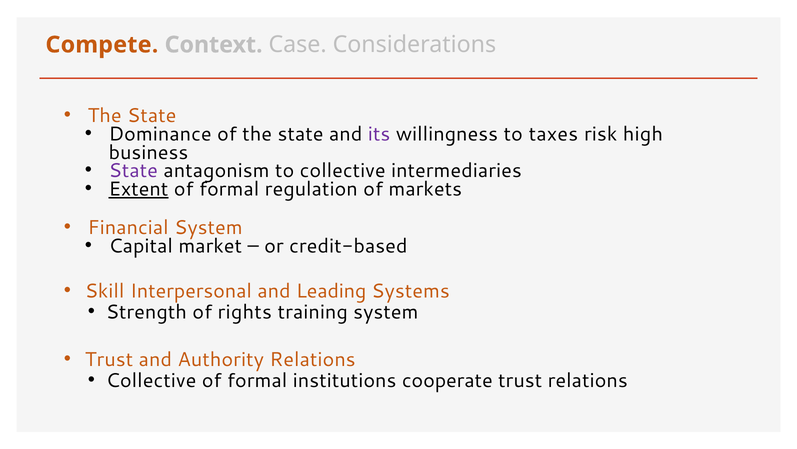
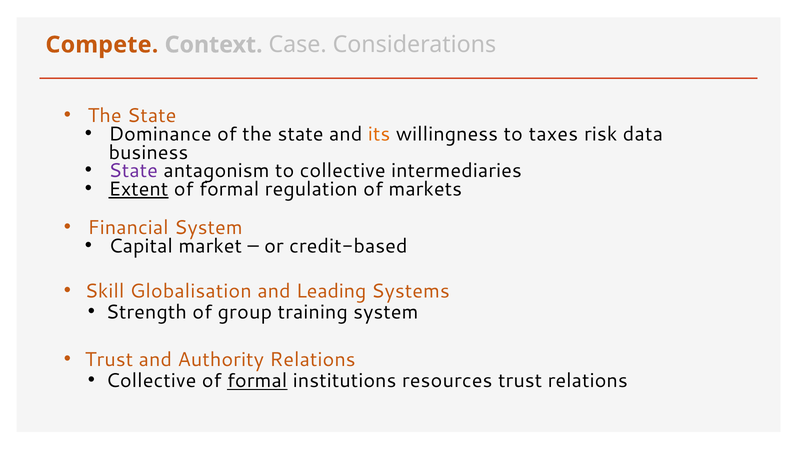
its colour: purple -> orange (379, 134)
high: high -> data (643, 134)
Interpersonal: Interpersonal -> Globalisation (191, 291)
rights: rights -> group (245, 312)
formal underline: none -> present (257, 380)
cooperate: cooperate -> resources (447, 380)
